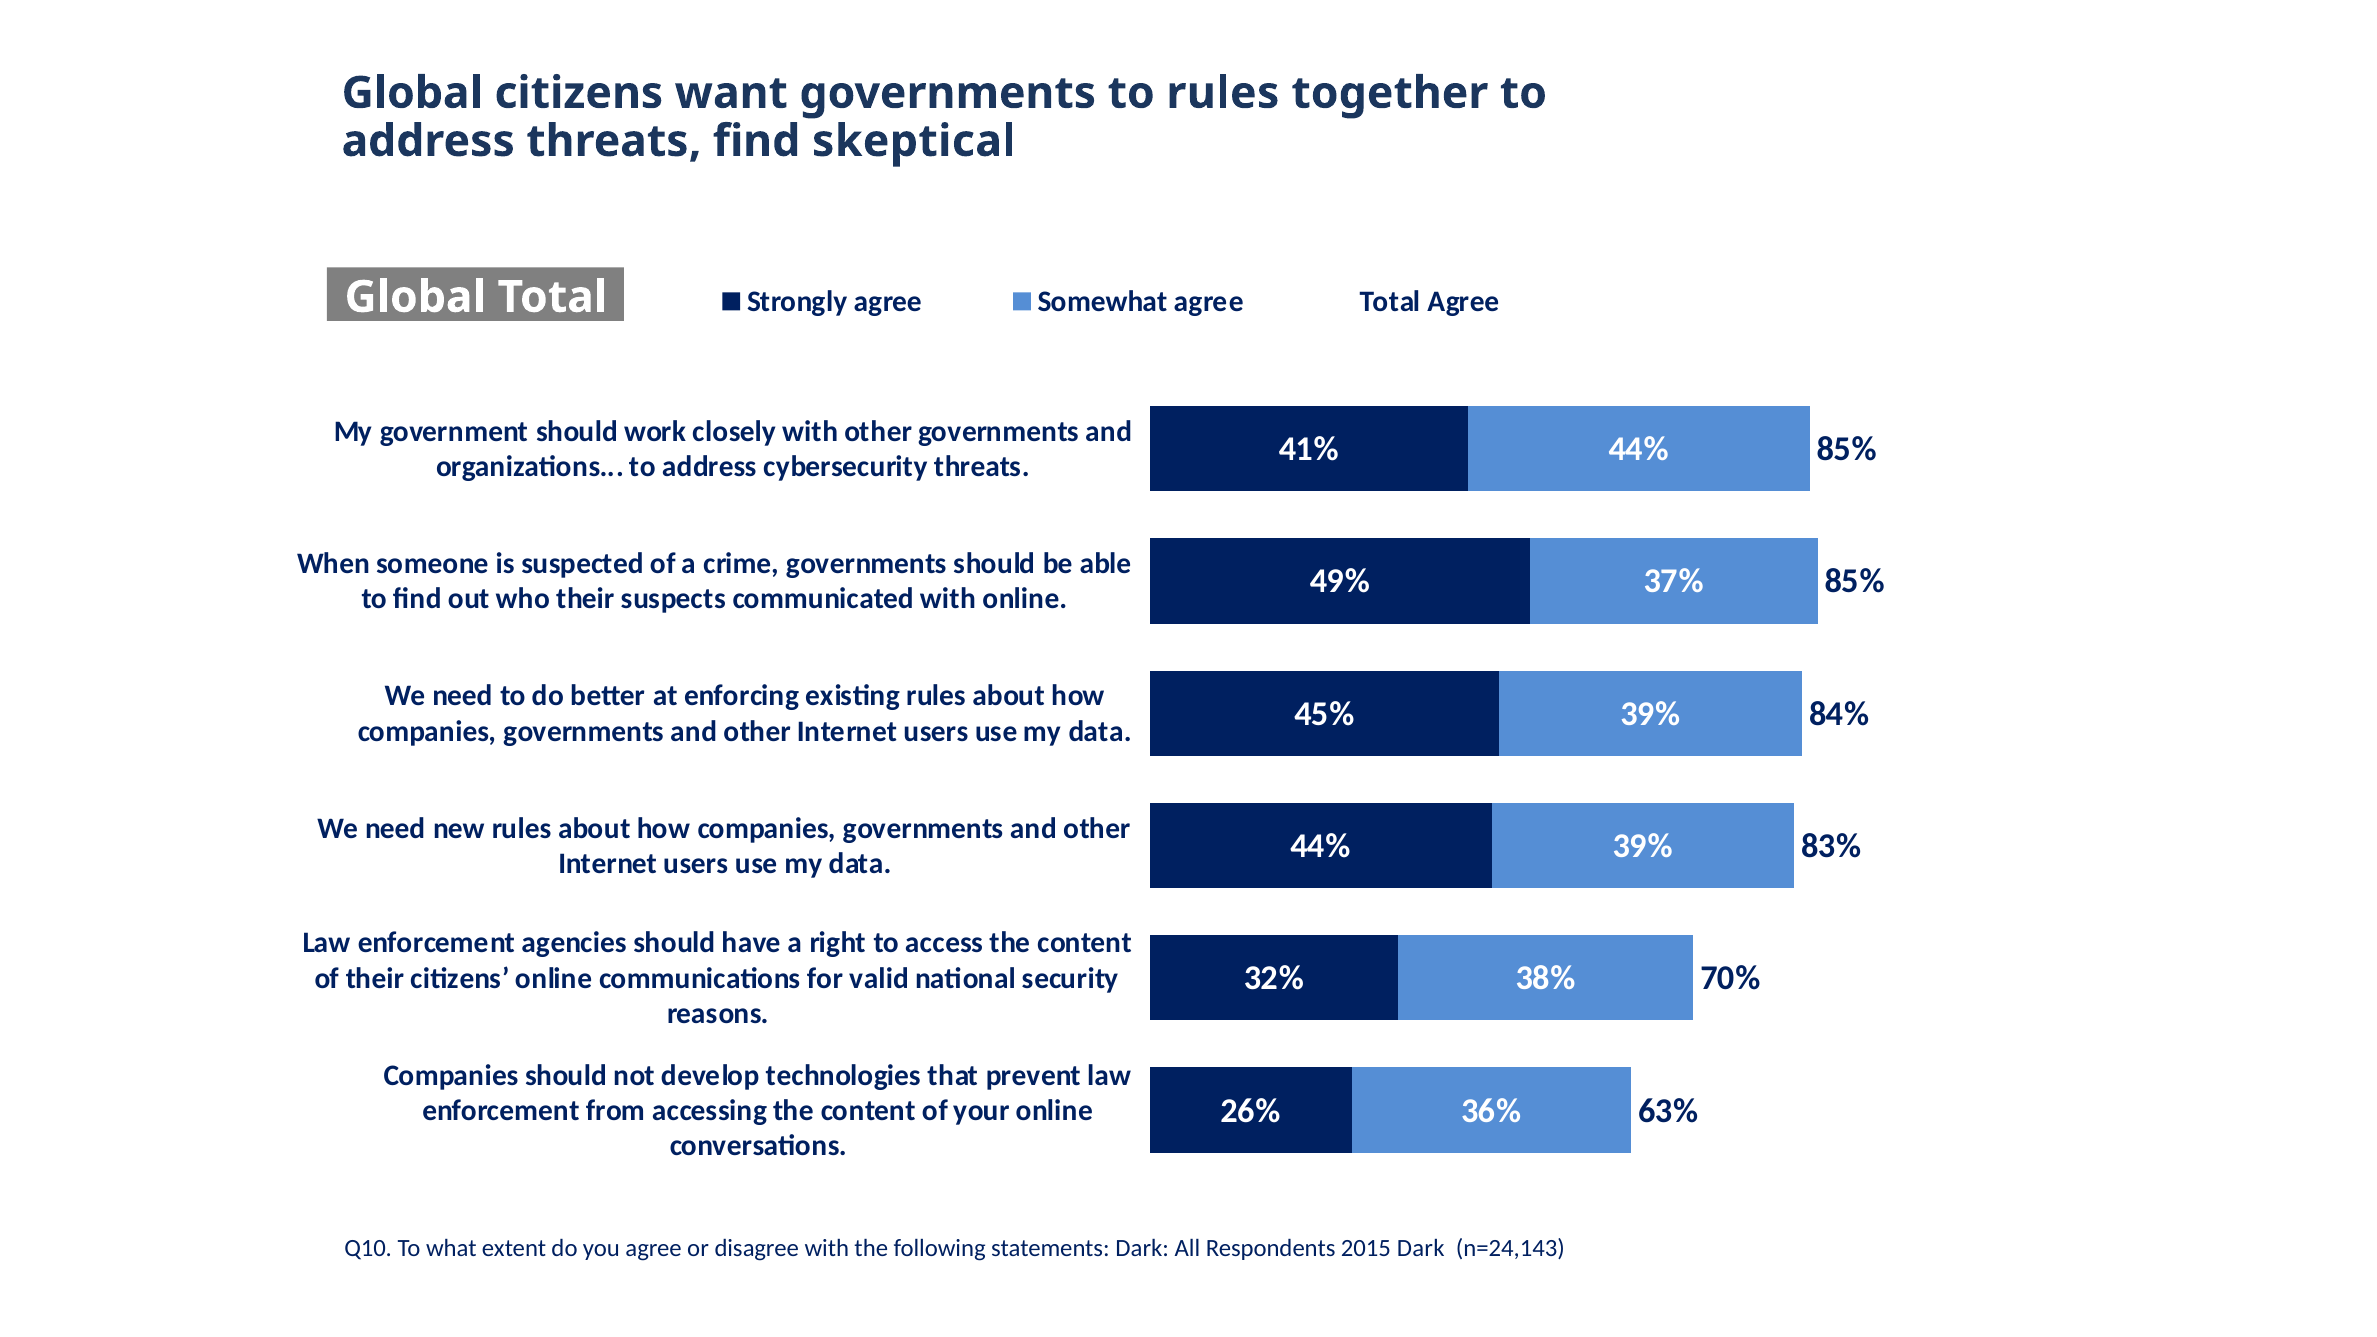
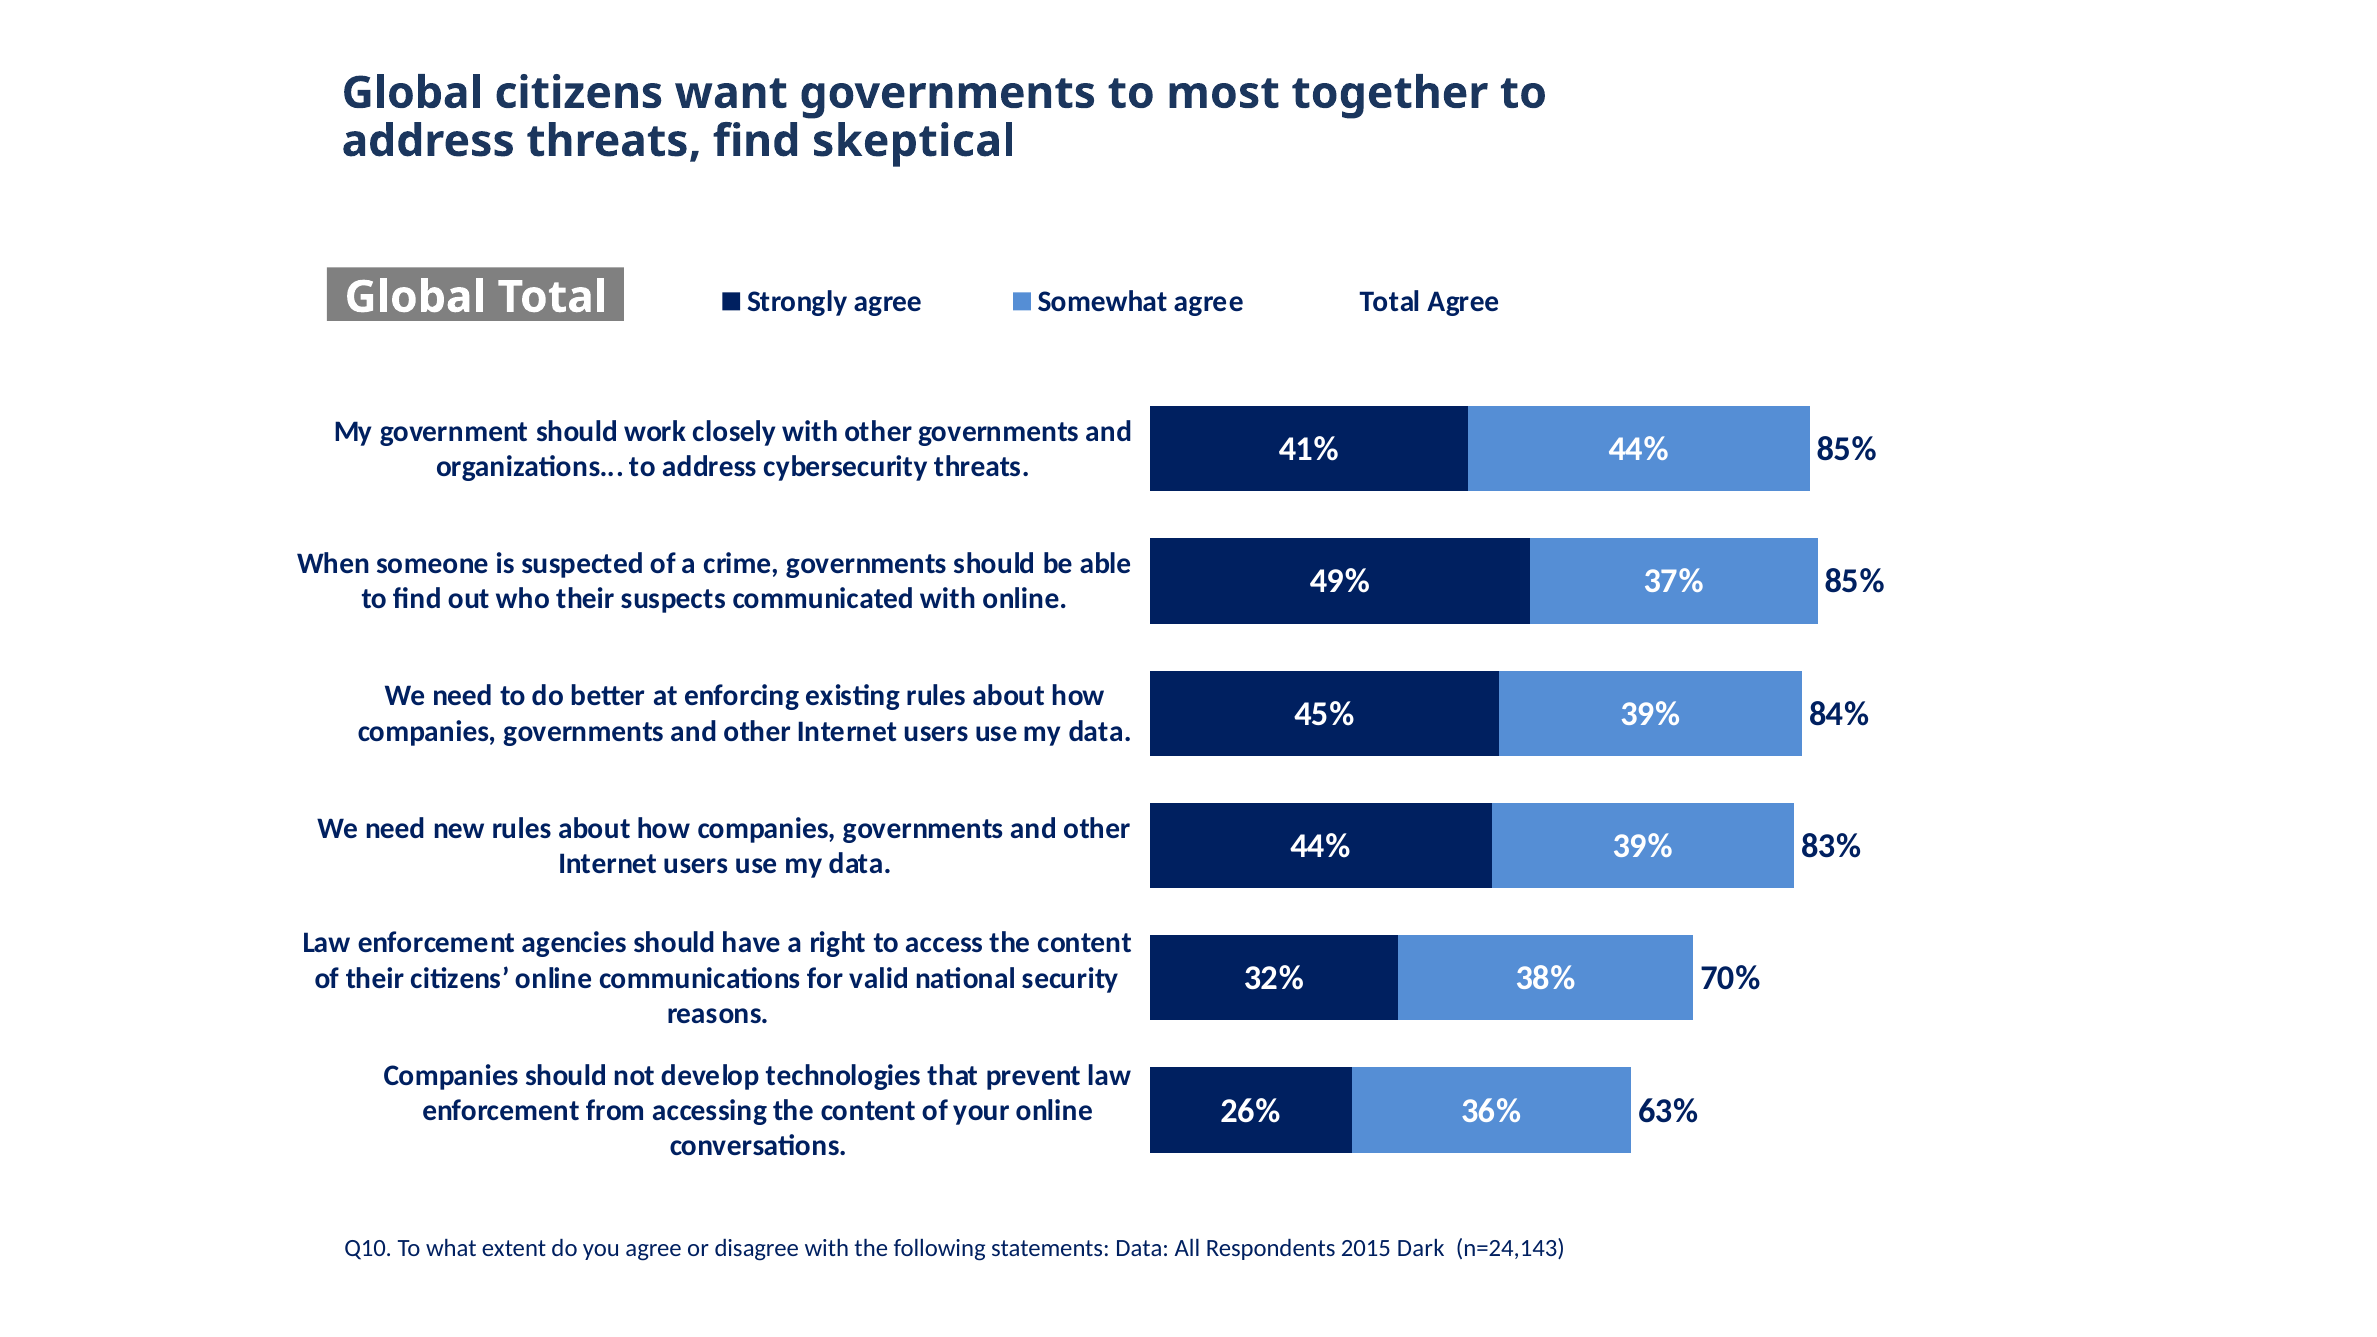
to rules: rules -> most (1223, 93)
statements Dark: Dark -> Data (1142, 1248)
